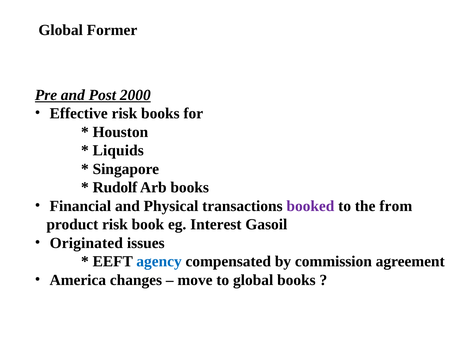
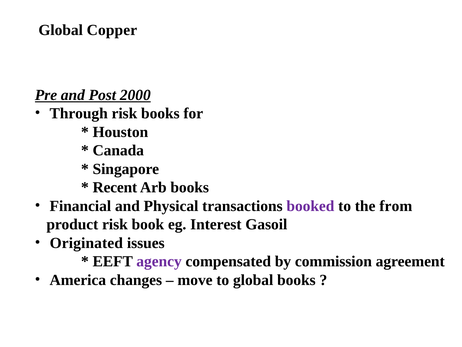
Former: Former -> Copper (112, 30)
Effective: Effective -> Through (79, 113)
Liquids: Liquids -> Canada (118, 150)
Rudolf: Rudolf -> Recent (115, 187)
agency colour: blue -> purple (159, 261)
